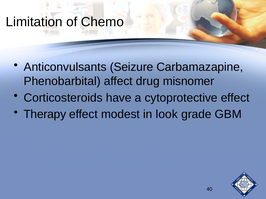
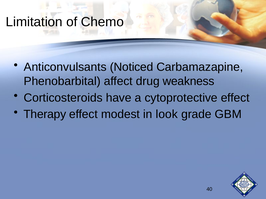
Seizure: Seizure -> Noticed (132, 67)
misnomer: misnomer -> weakness (189, 81)
